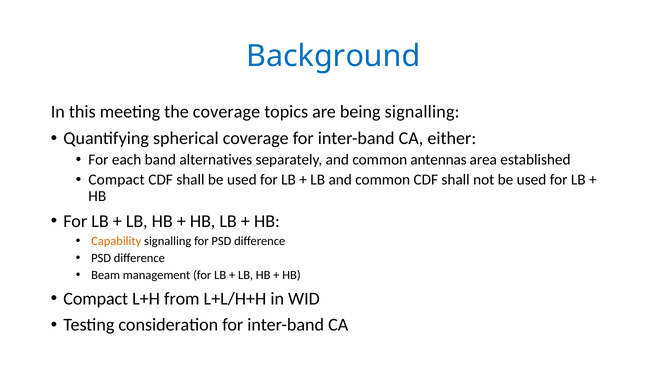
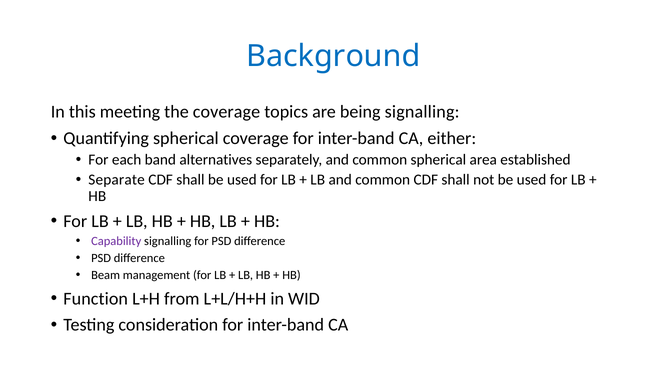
common antennas: antennas -> spherical (438, 160)
Compact: Compact -> Separate (117, 180)
Capability colour: orange -> purple (116, 241)
Compact: Compact -> Function (96, 299)
